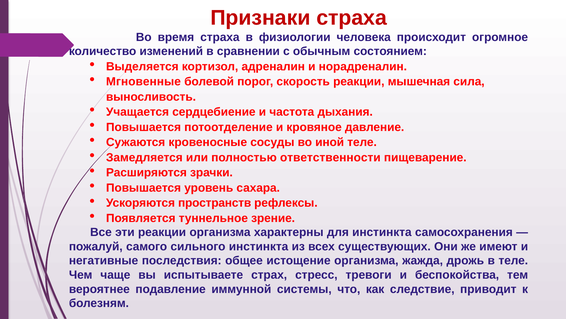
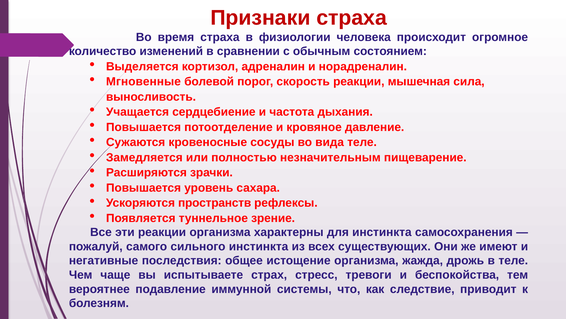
иной: иной -> вида (330, 142)
ответственности: ответственности -> незначительным (330, 157)
